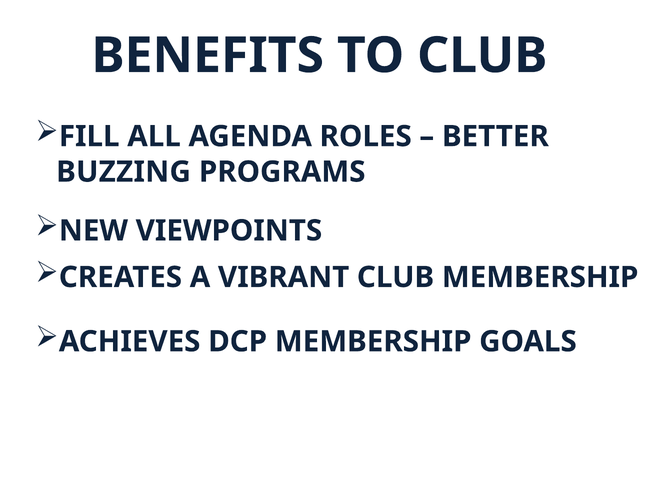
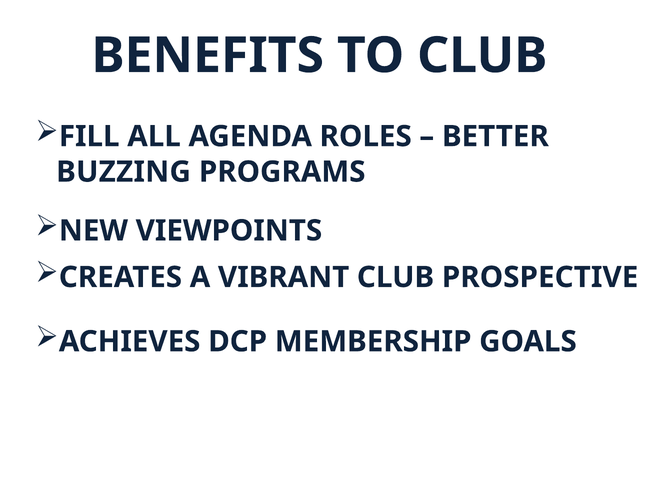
CLUB MEMBERSHIP: MEMBERSHIP -> PROSPECTIVE (540, 277)
